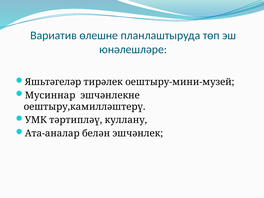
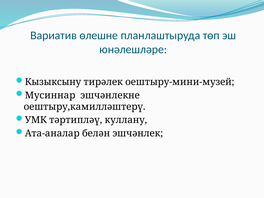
Яшьтәгеләр: Яшьтәгеләр -> Кызыксыну (53, 82)
